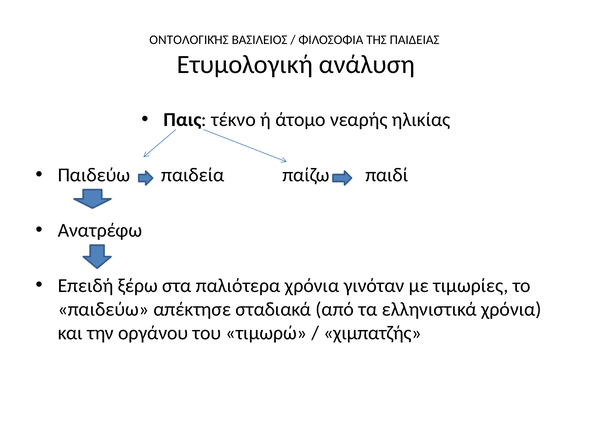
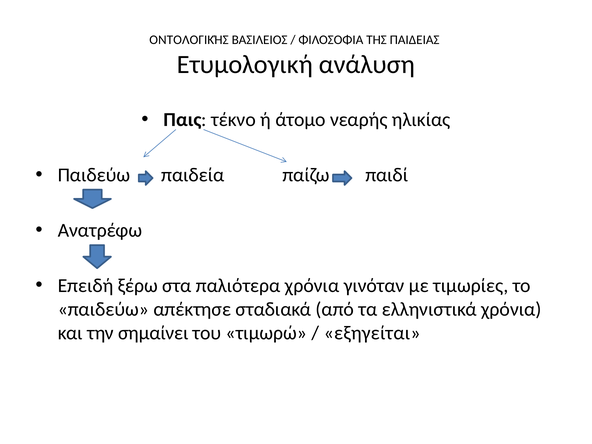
οργάνου: οργάνου -> σημαίνει (153, 333)
χιμπατζής: χιμπατζής -> εξηγείται (372, 333)
